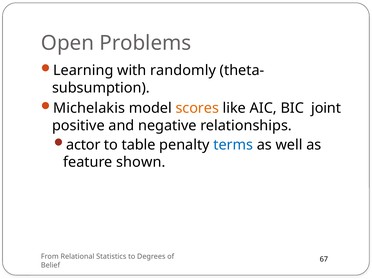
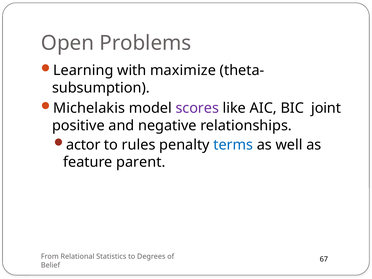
randomly: randomly -> maximize (183, 70)
scores colour: orange -> purple (197, 108)
table: table -> rules (139, 145)
shown: shown -> parent (141, 162)
